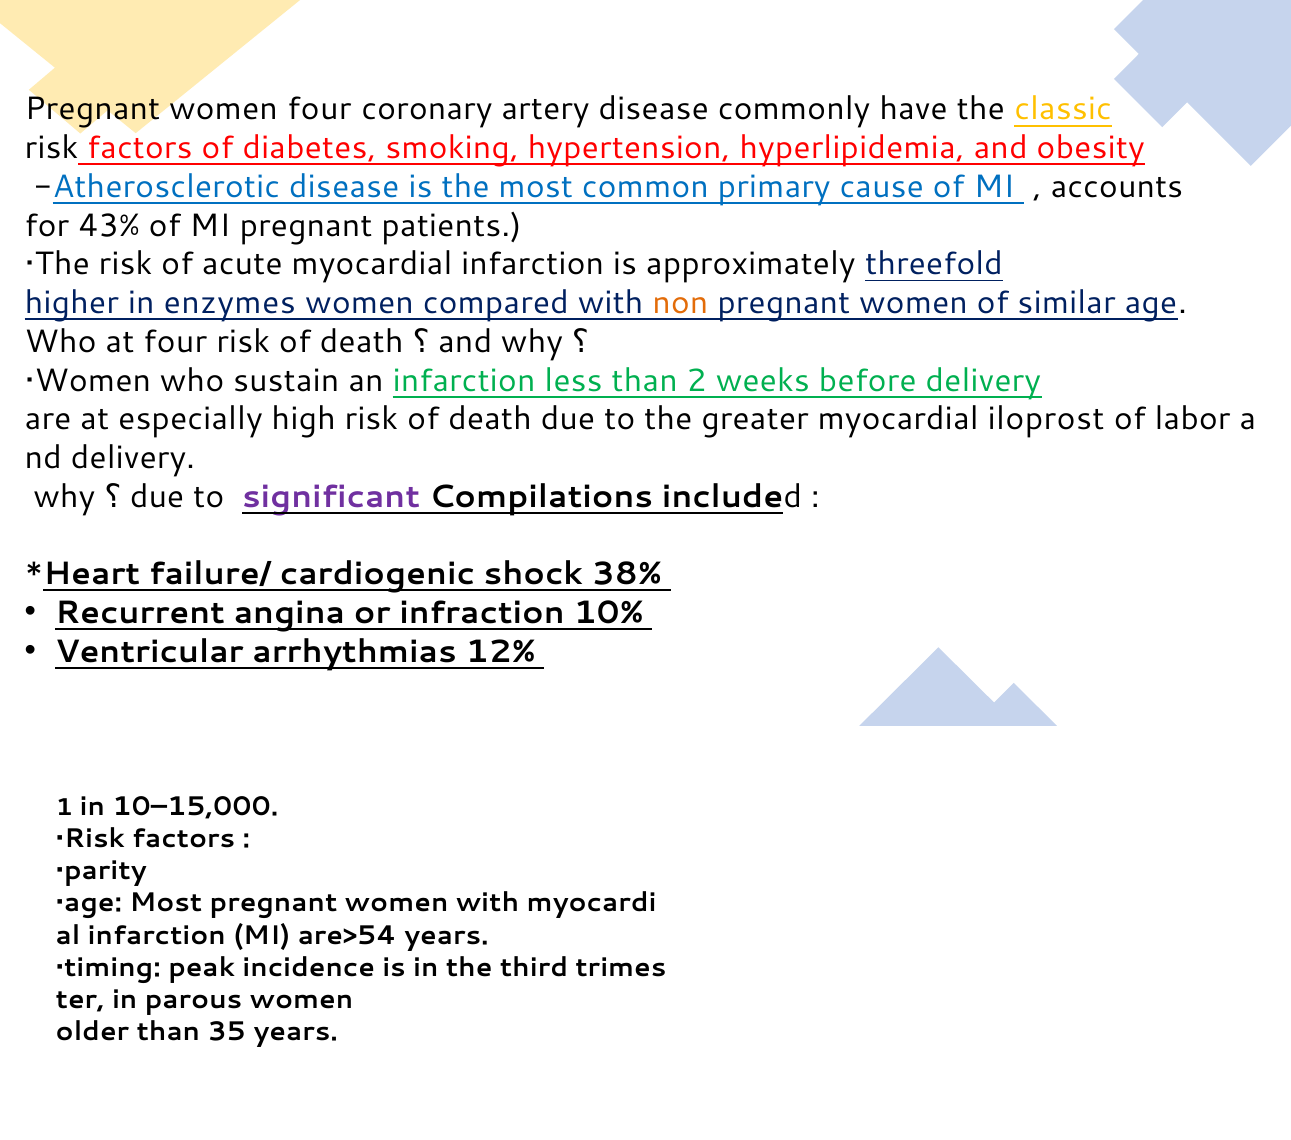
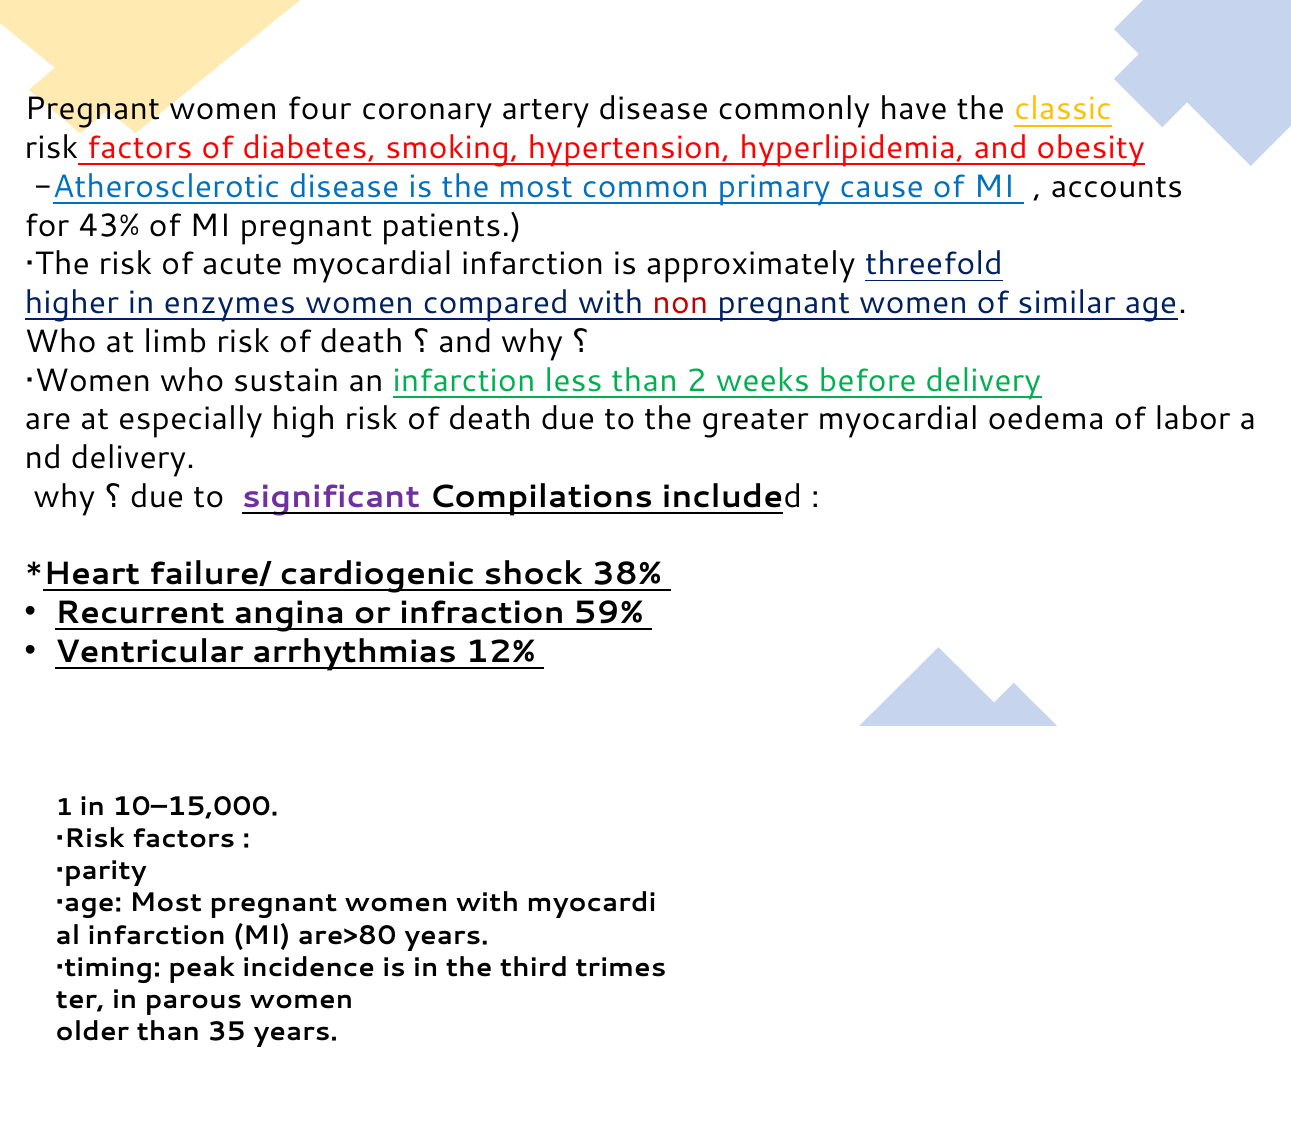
non colour: orange -> red (680, 303)
at four: four -> limb (175, 342)
iloprost: iloprost -> oedema (1046, 419)
10%: 10% -> 59% (608, 613)
are>54: are>54 -> are>80 (347, 936)
